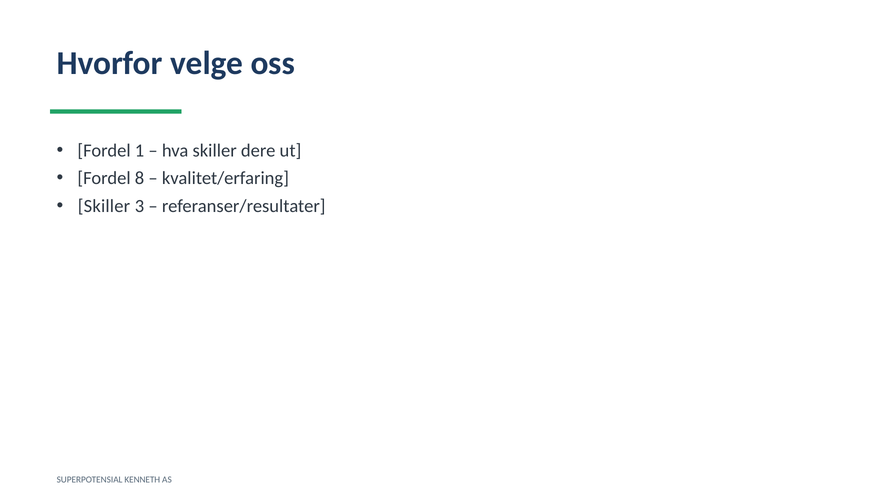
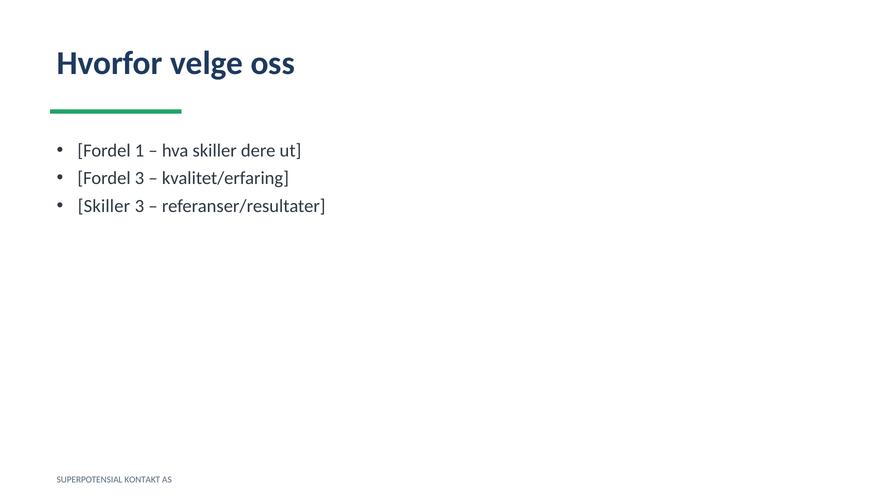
Fordel 8: 8 -> 3 (140, 179)
KENNETH: KENNETH -> KONTAKT (142, 480)
